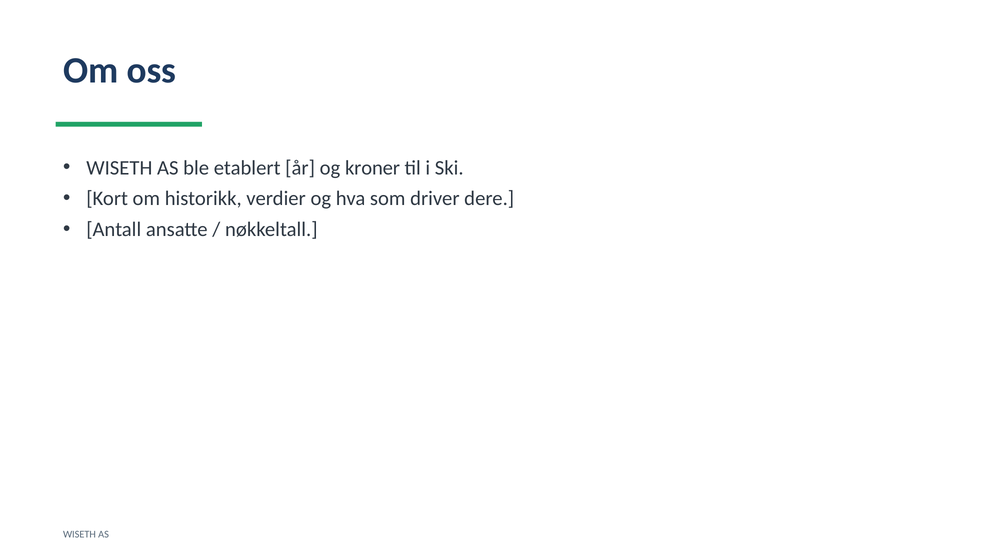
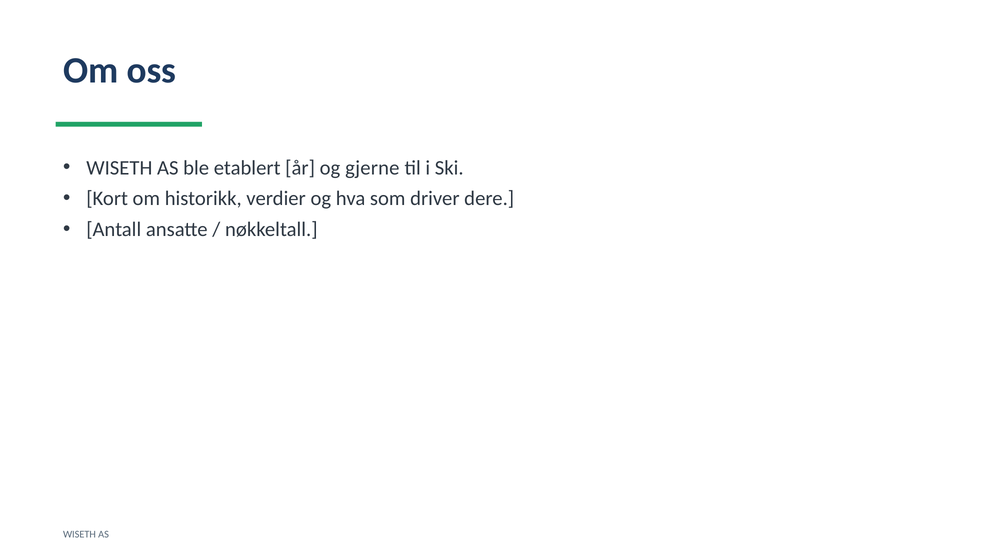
kroner: kroner -> gjerne (372, 168)
